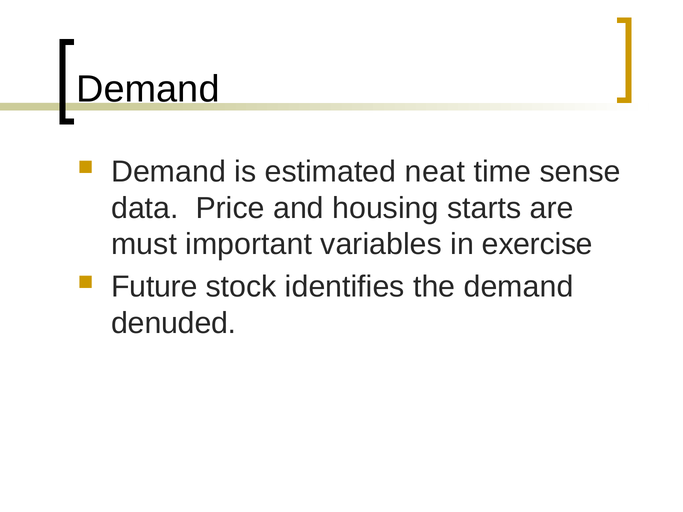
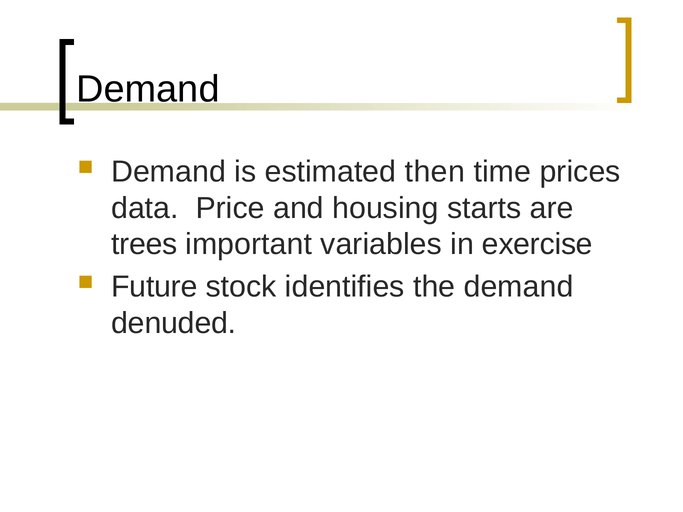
neat: neat -> then (435, 172)
sense: sense -> prices (580, 172)
must: must -> trees (144, 245)
